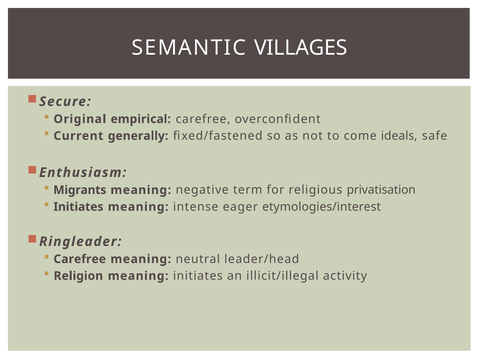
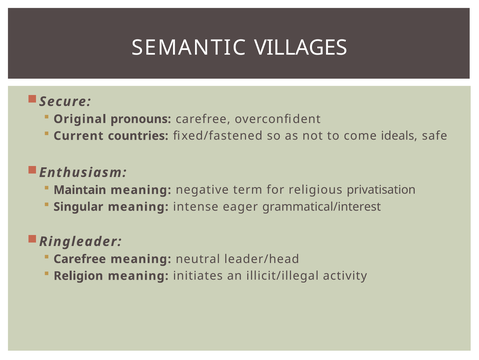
empirical: empirical -> pronouns (141, 119)
generally: generally -> countries (138, 136)
Migrants: Migrants -> Maintain (80, 190)
Initiates: Initiates -> Singular (78, 206)
etymologies/interest: etymologies/interest -> grammatical/interest (322, 206)
